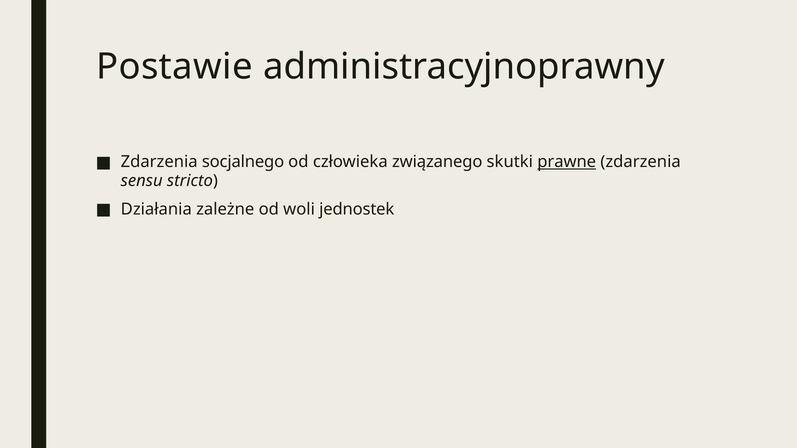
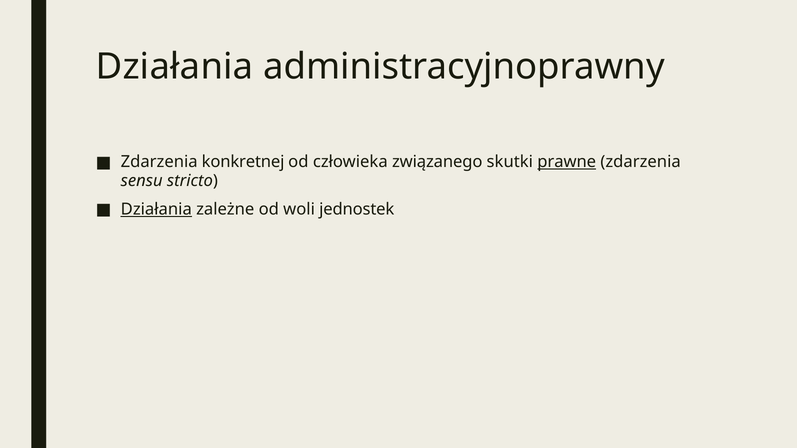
Postawie: Postawie -> Działania (175, 67)
socjalnego: socjalnego -> konkretnej (243, 162)
Działania underline: none -> present (156, 209)
